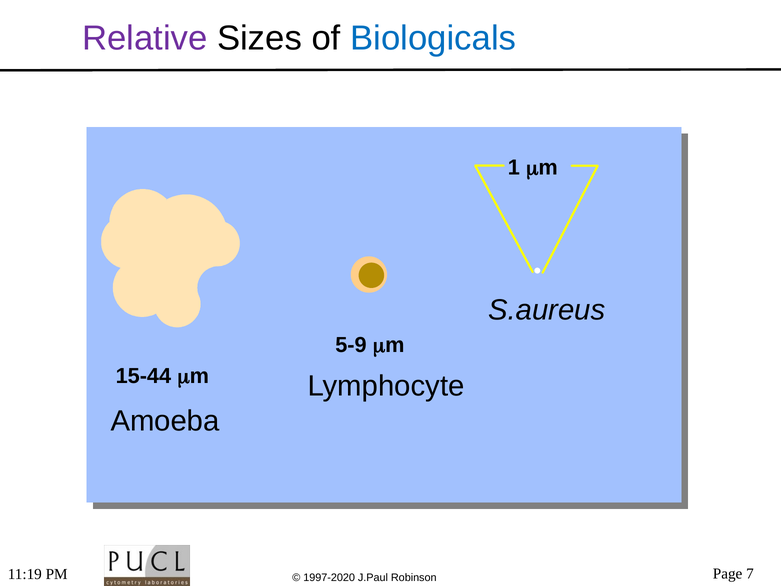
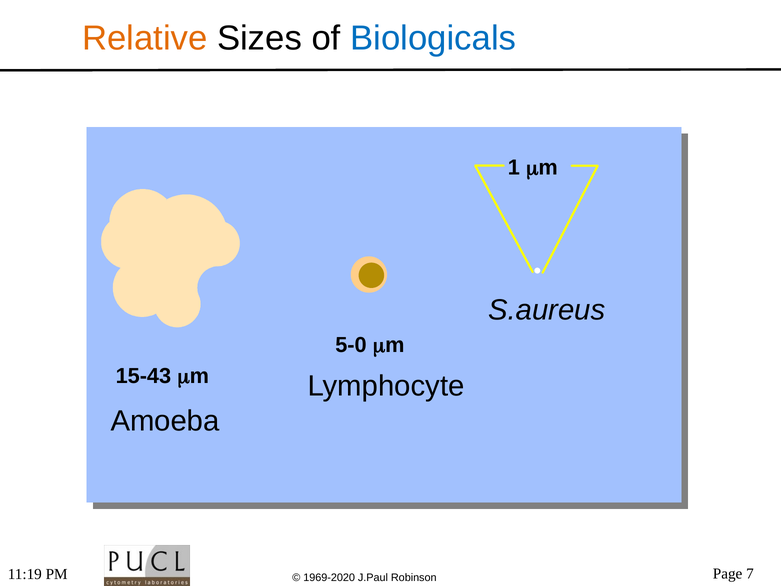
Relative colour: purple -> orange (145, 38)
5-9: 5-9 -> 5-0 (351, 345)
15-44: 15-44 -> 15-43 (143, 376)
1997-2020: 1997-2020 -> 1969-2020 (329, 577)
